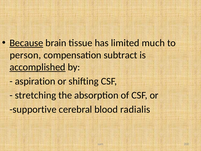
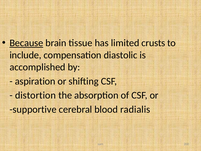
much: much -> crusts (153, 43)
person: person -> include (25, 55)
subtract: subtract -> diastolic (121, 55)
accomplished underline: present -> none (37, 67)
stretching: stretching -> distortion (35, 95)
